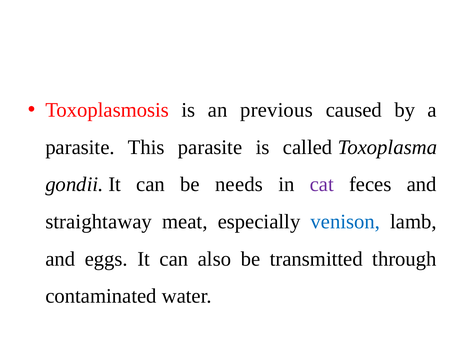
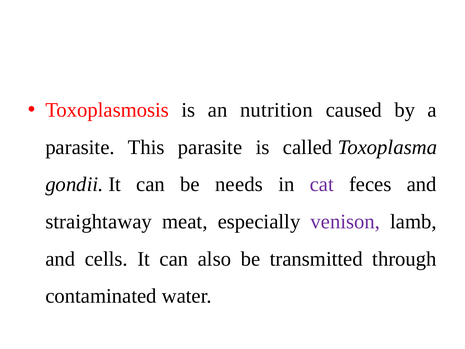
previous: previous -> nutrition (276, 110)
venison colour: blue -> purple (345, 222)
eggs: eggs -> cells (106, 259)
